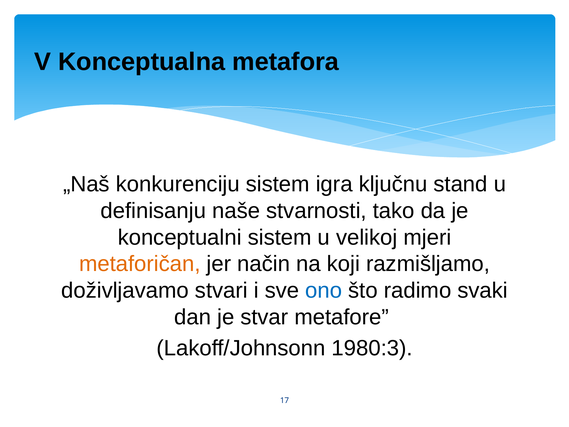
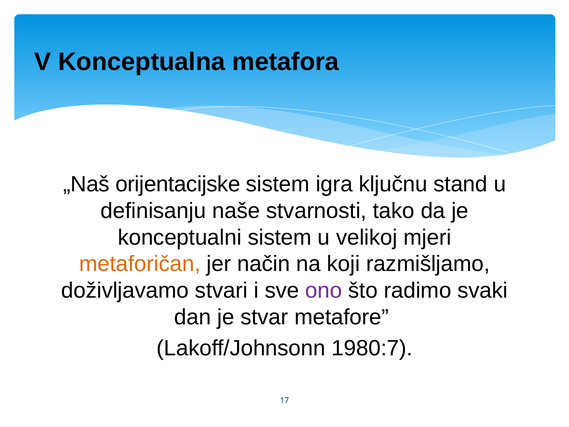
konkurenciju: konkurenciju -> orijentacijske (178, 184)
ono colour: blue -> purple (324, 290)
1980:3: 1980:3 -> 1980:7 (372, 348)
